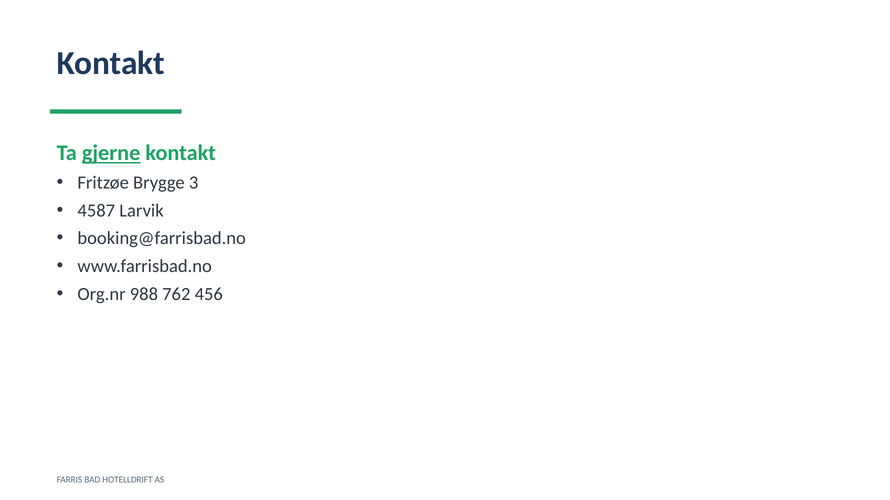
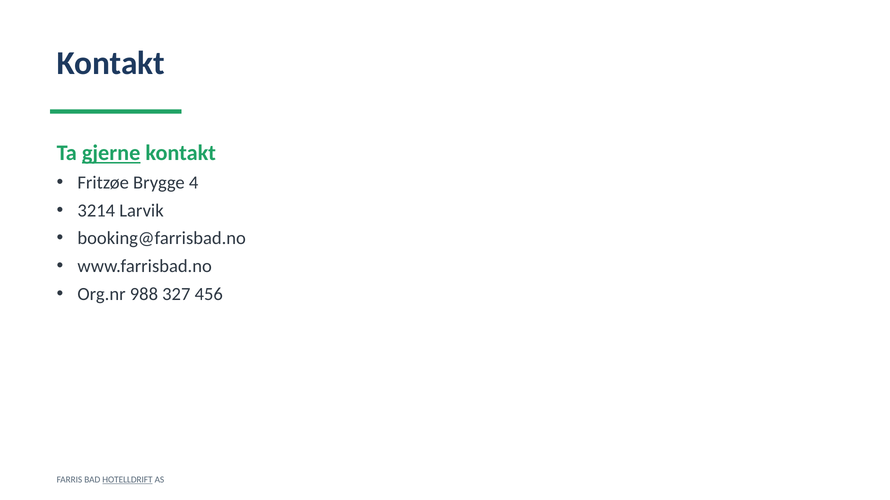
3: 3 -> 4 (194, 183)
4587: 4587 -> 3214 (96, 211)
762: 762 -> 327 (176, 294)
HOTELLDRIFT underline: none -> present (127, 480)
